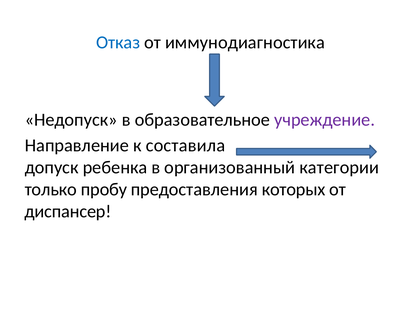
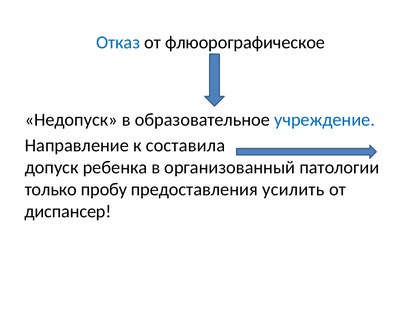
иммунодиагностика: иммунодиагностика -> флюорографическое (245, 42)
учреждение colour: purple -> blue (325, 120)
категории: категории -> патологии (339, 167)
которых: которых -> усилить (293, 189)
